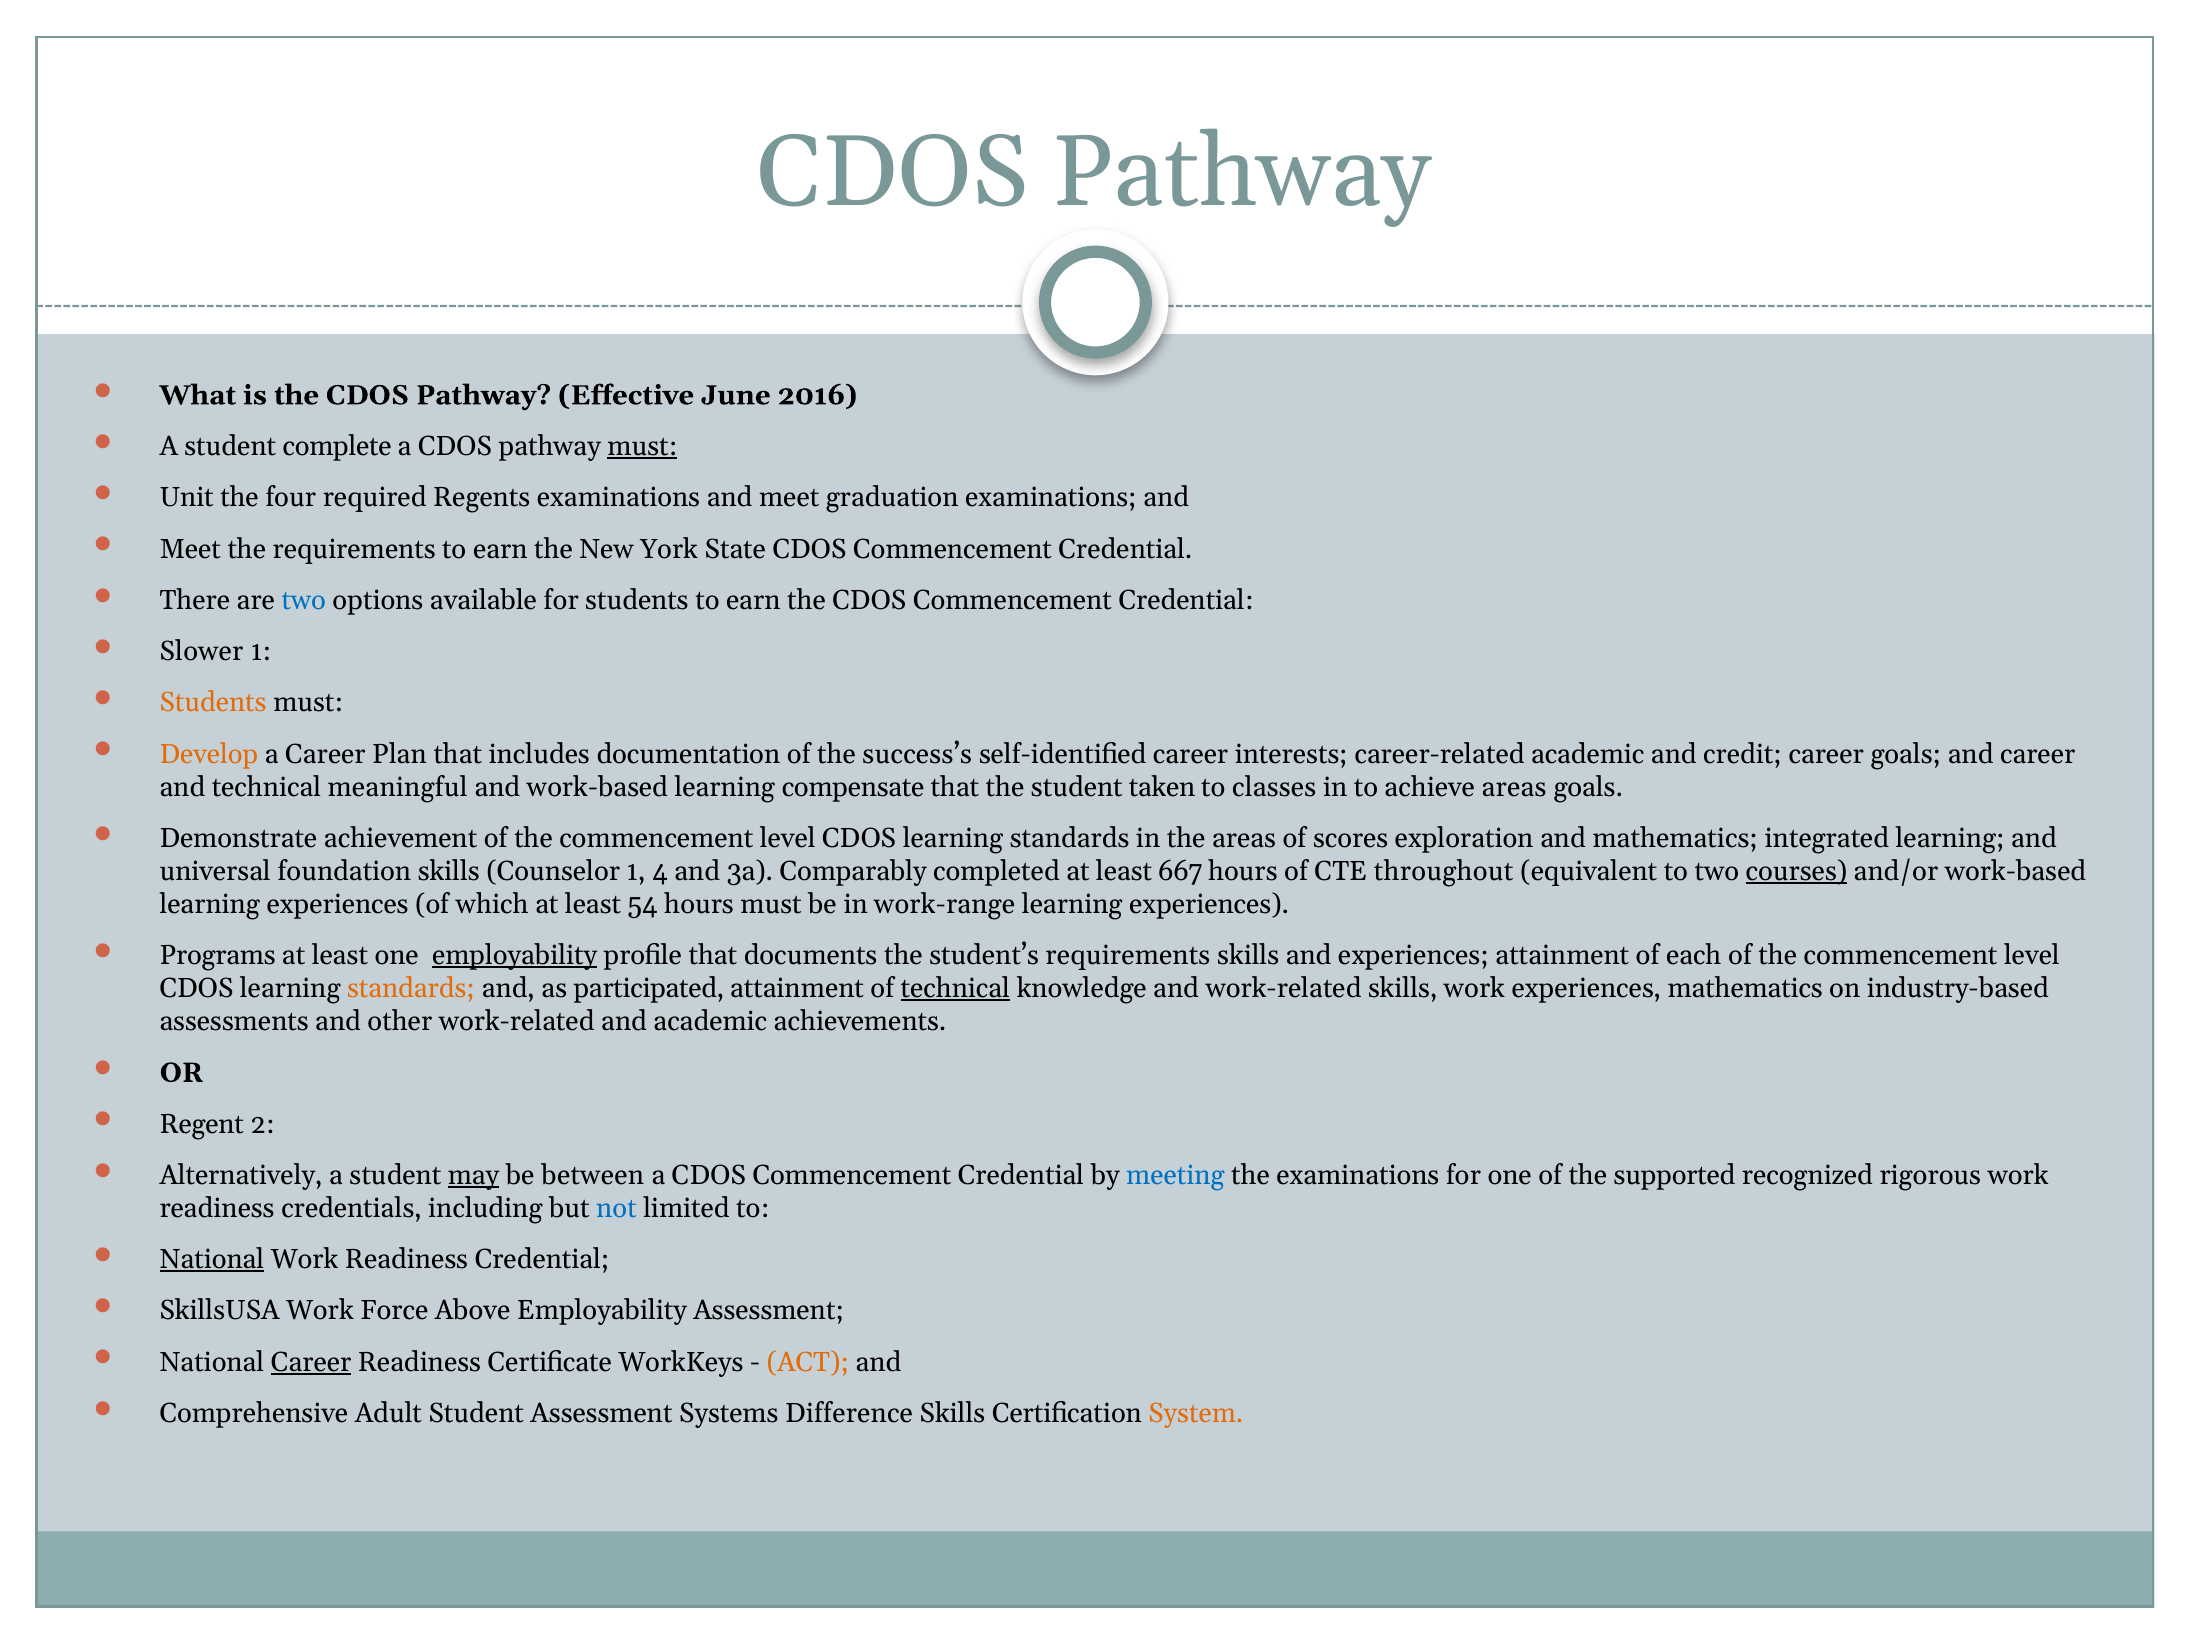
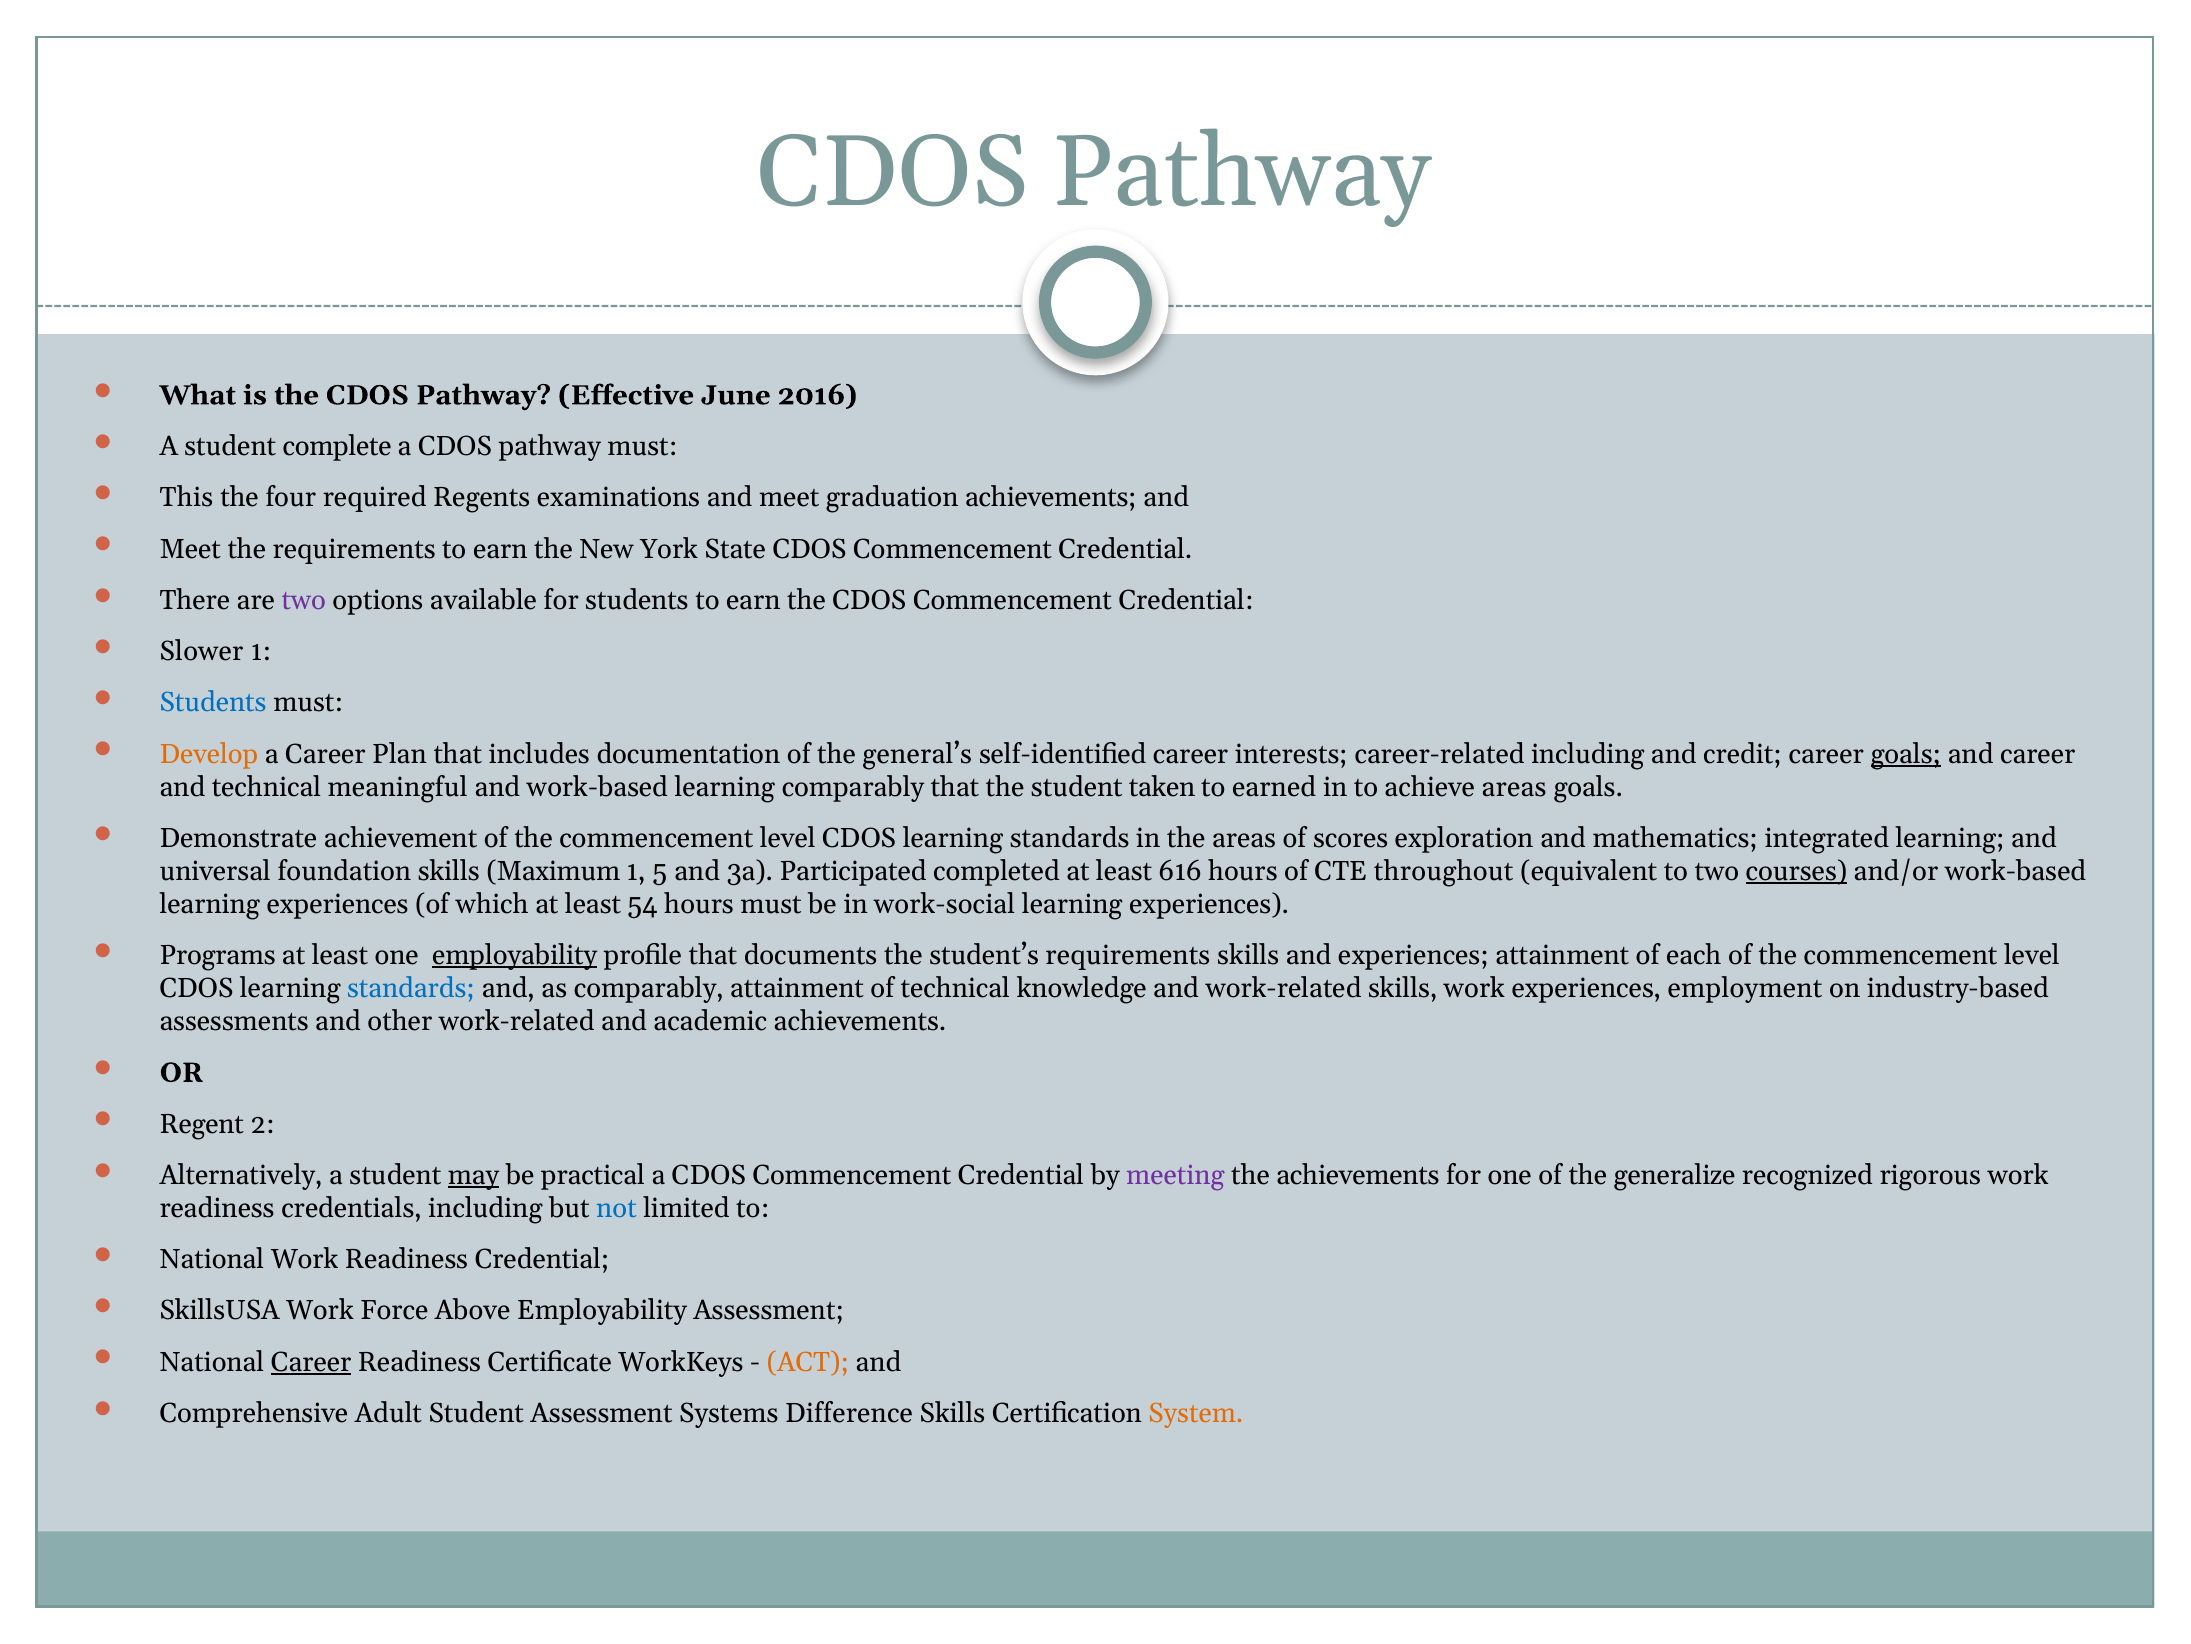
must underline: present -> none (642, 446)
Unit: Unit -> This (186, 498)
graduation examinations: examinations -> achievements (1051, 498)
two colour: blue -> purple (304, 600)
Students colour: orange -> blue (213, 703)
success’s: success’s -> general’s (917, 754)
career-related academic: academic -> including (1588, 754)
goals underline: none -> present (1906, 754)
learning compensate: compensate -> comparably (853, 787)
classes: classes -> earned (1274, 787)
Counselor: Counselor -> Maximum (553, 871)
4: 4 -> 5 (660, 871)
Comparably: Comparably -> Participated (853, 871)
667: 667 -> 616 (1180, 871)
work-range: work-range -> work-social (945, 904)
standards colour: orange -> blue (411, 988)
as participated: participated -> comparably (649, 988)
technical underline: present -> none (955, 988)
experiences mathematics: mathematics -> employment (1745, 988)
between: between -> practical (593, 1175)
meeting colour: blue -> purple (1175, 1175)
the examinations: examinations -> achievements (1358, 1175)
supported: supported -> generalize (1675, 1175)
National underline: present -> none (212, 1259)
